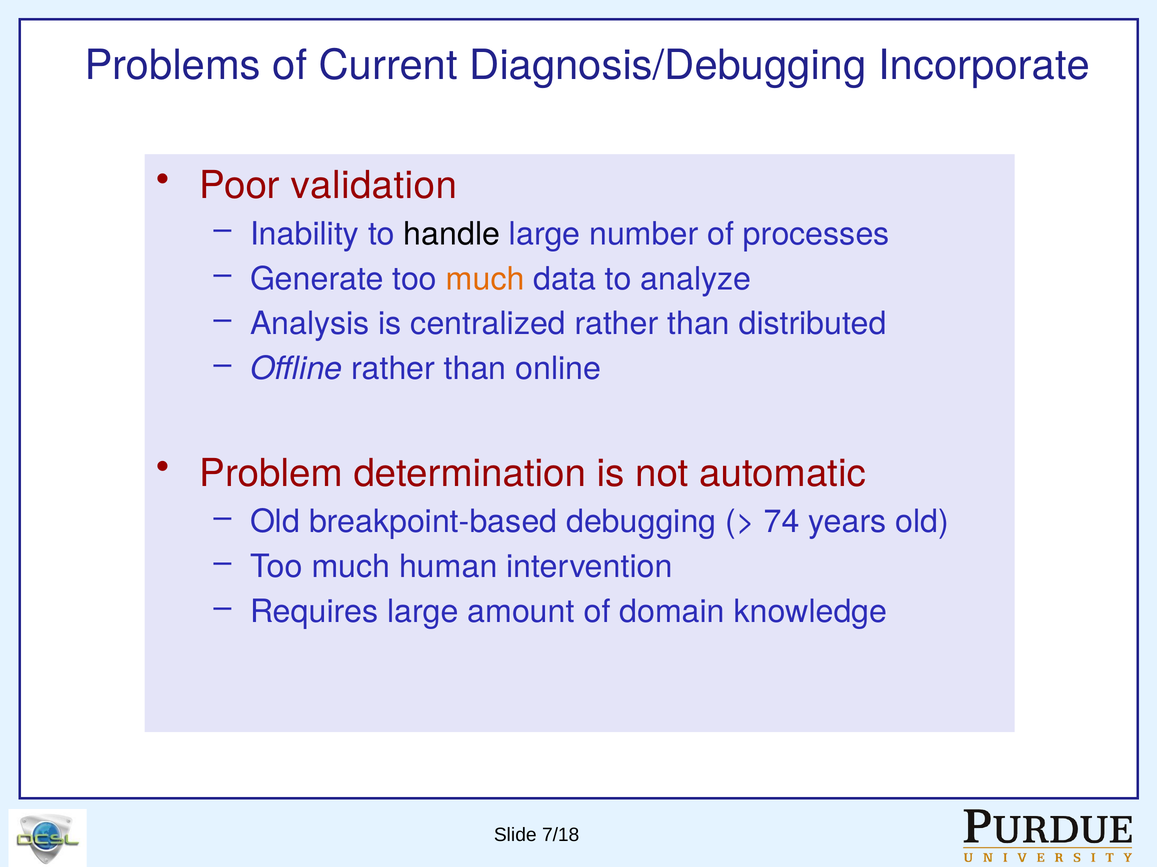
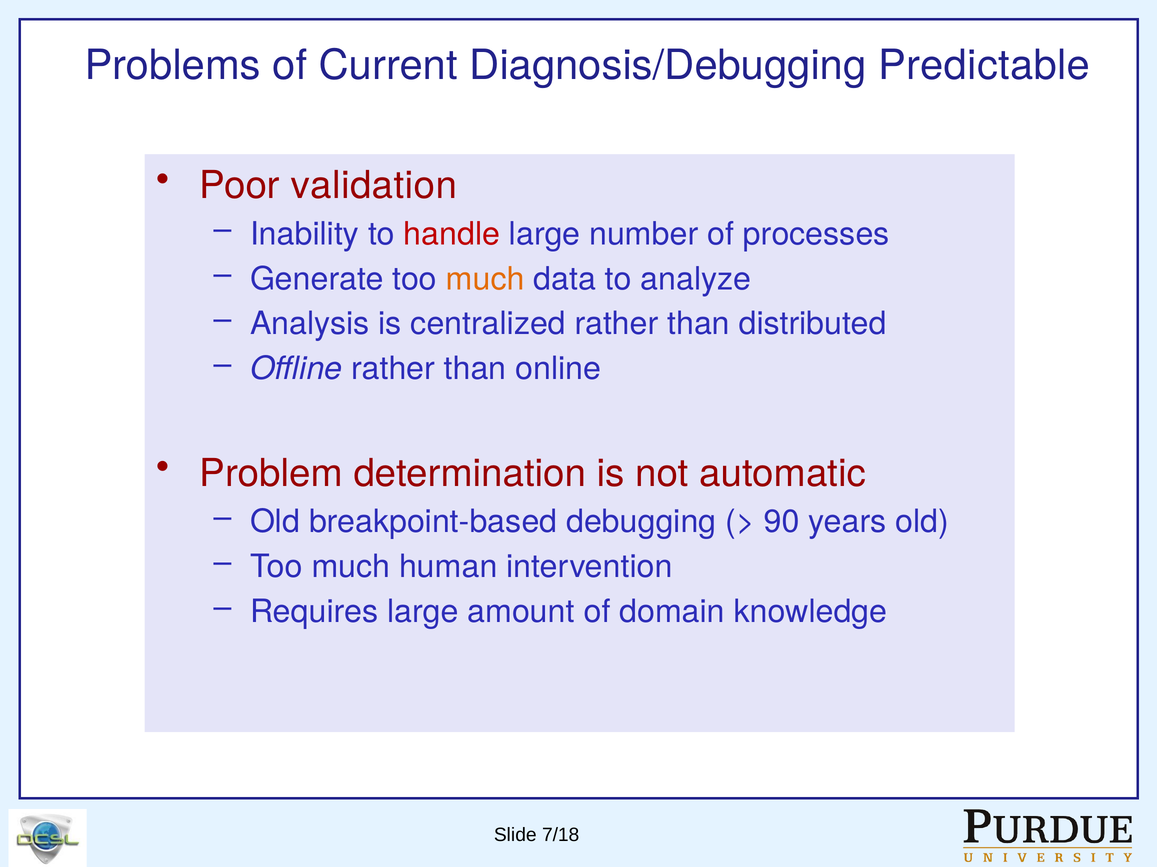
Incorporate: Incorporate -> Predictable (984, 66)
handle colour: black -> red (452, 234)
74: 74 -> 90 (782, 522)
